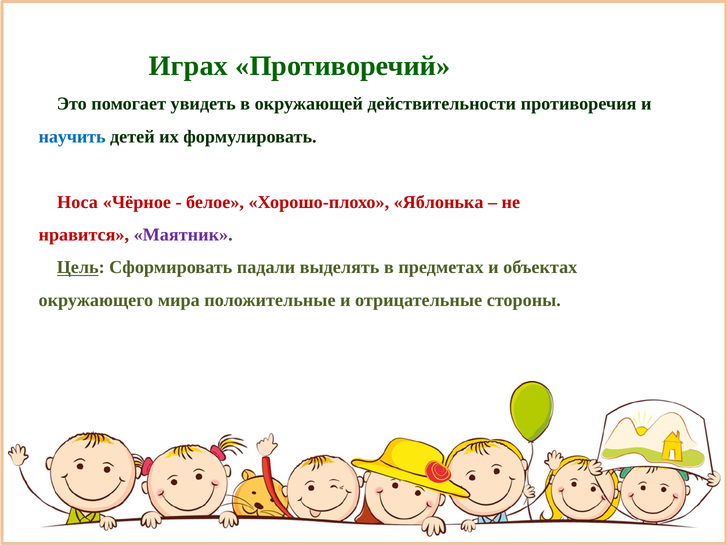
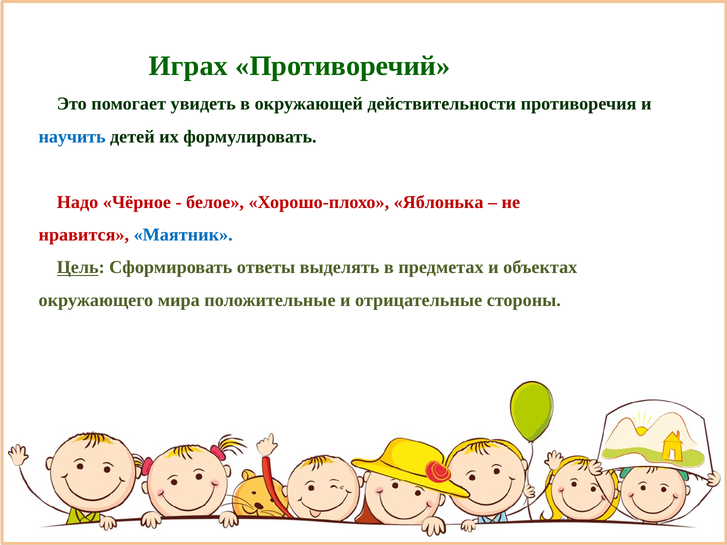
Носа: Носа -> Надо (78, 202)
Маятник colour: purple -> blue (183, 235)
падали: падали -> ответы (266, 268)
